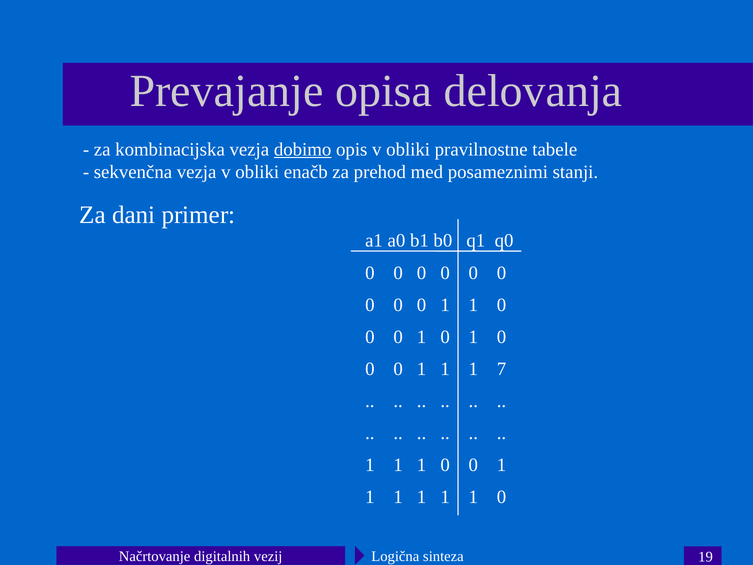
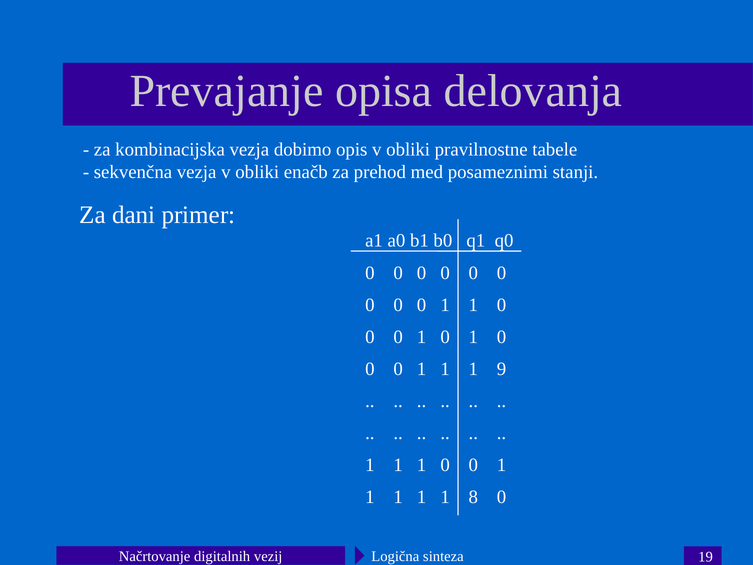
dobimo underline: present -> none (303, 149)
7: 7 -> 9 (502, 369)
1: 1 -> 8 (473, 497)
